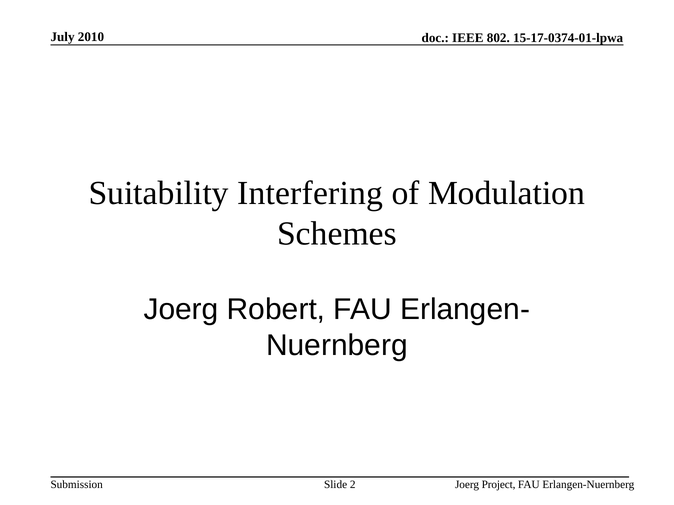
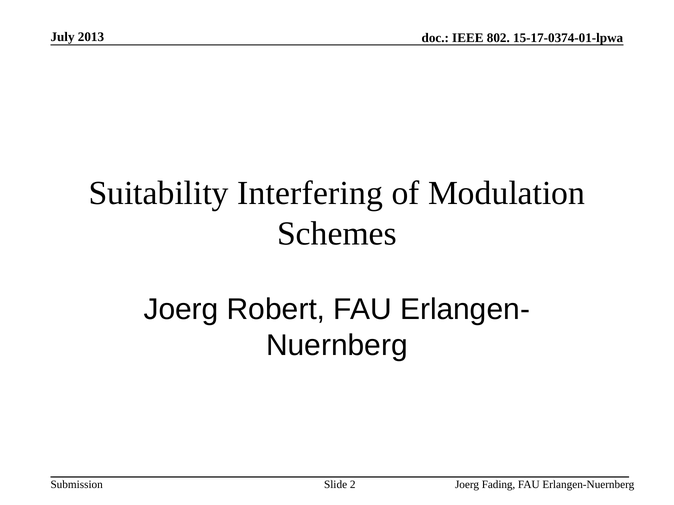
2010: 2010 -> 2013 (91, 37)
Project: Project -> Fading (499, 485)
